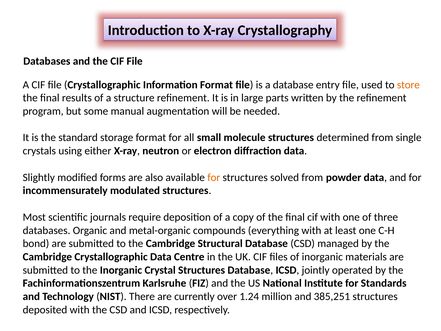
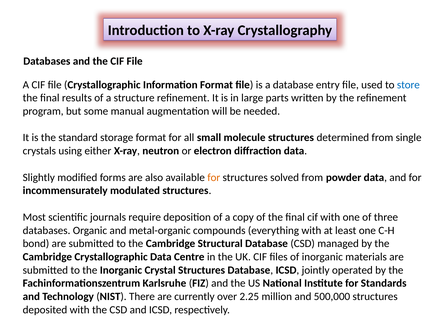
store colour: orange -> blue (408, 85)
1.24: 1.24 -> 2.25 (249, 296)
385,251: 385,251 -> 500,000 (332, 296)
